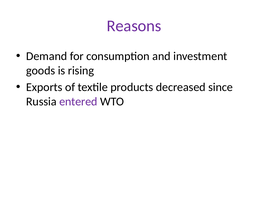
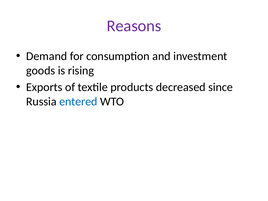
entered colour: purple -> blue (78, 101)
